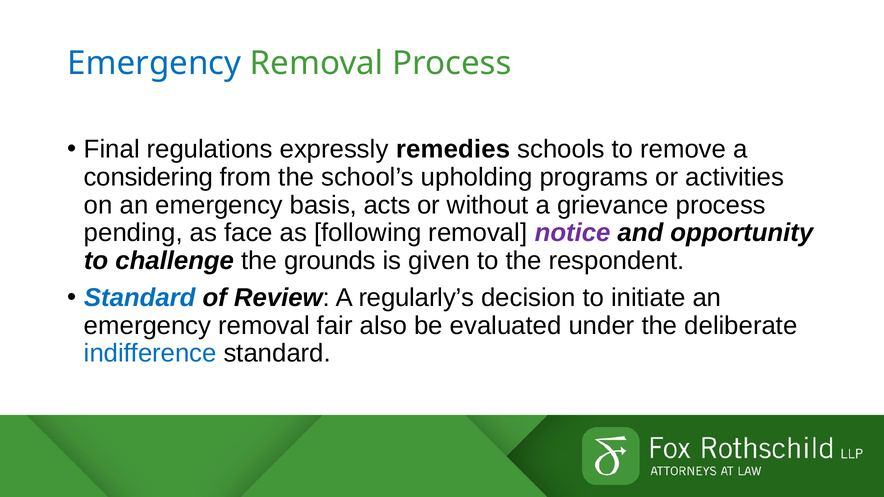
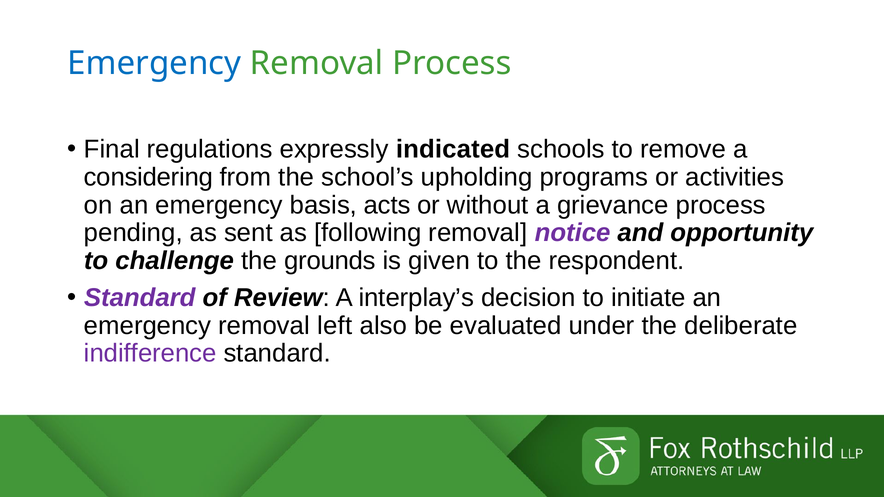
remedies: remedies -> indicated (453, 149)
face: face -> sent (248, 233)
Standard colour: blue -> purple (140, 298)
regularly’s: regularly’s -> interplay’s (416, 298)
fair: fair -> left (335, 326)
indifference colour: blue -> purple (150, 354)
